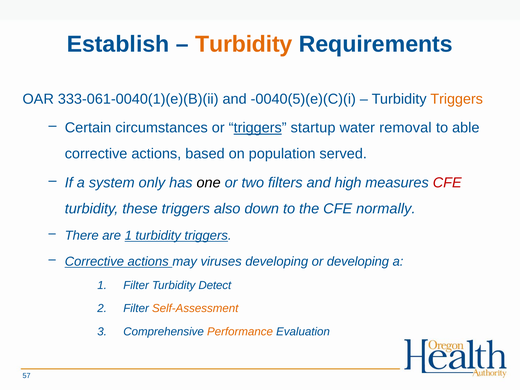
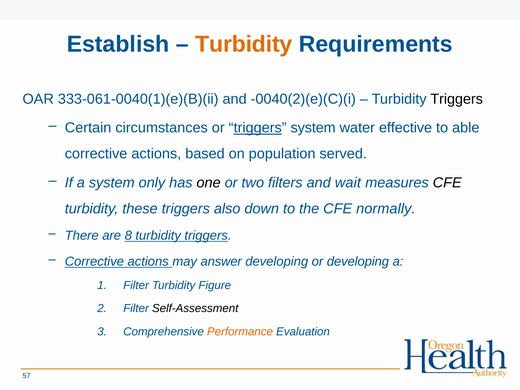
-0040(5)(e)(C)(i: -0040(5)(e)(C)(i -> -0040(2)(e)(C)(i (303, 99)
Triggers colour: orange -> black (457, 99)
triggers startup: startup -> system (313, 128)
removal: removal -> effective (406, 128)
high: high -> wait (348, 183)
CFE colour: red -> black (447, 183)
are 1: 1 -> 8 (128, 235)
viruses: viruses -> answer (221, 261)
Detect: Detect -> Figure (215, 285)
Self-Assessment colour: orange -> black (195, 308)
